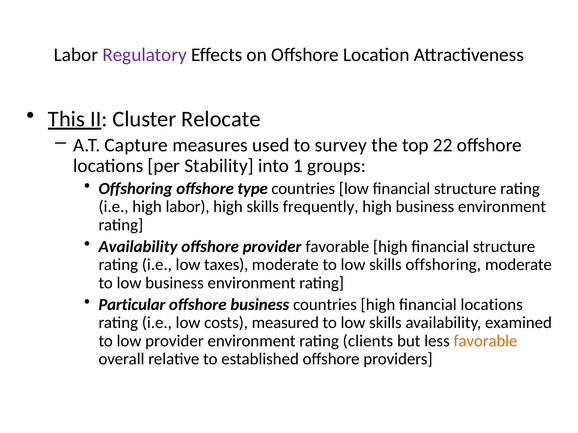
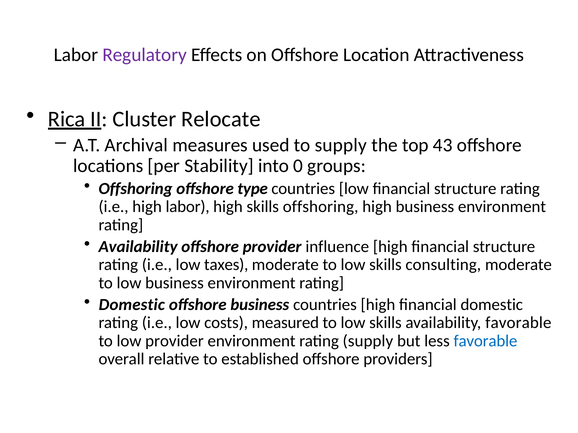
This: This -> Rica (67, 119)
Capture: Capture -> Archival (136, 145)
to survey: survey -> supply (341, 145)
22: 22 -> 43 (443, 145)
1: 1 -> 0 (298, 166)
skills frequently: frequently -> offshoring (321, 207)
provider favorable: favorable -> influence (337, 247)
skills offshoring: offshoring -> consulting (443, 265)
Particular: Particular -> Domestic (132, 305)
financial locations: locations -> domestic (492, 305)
availability examined: examined -> favorable (518, 323)
rating clients: clients -> supply (368, 341)
favorable colour: orange -> blue (485, 341)
